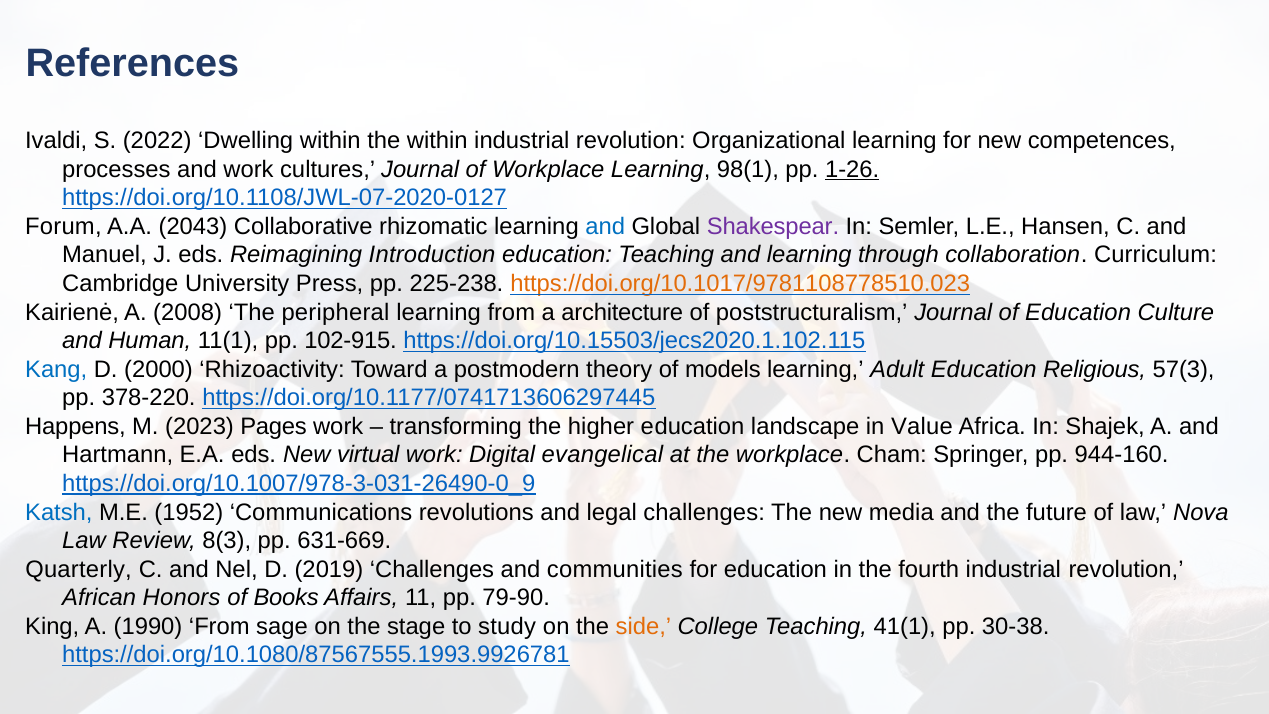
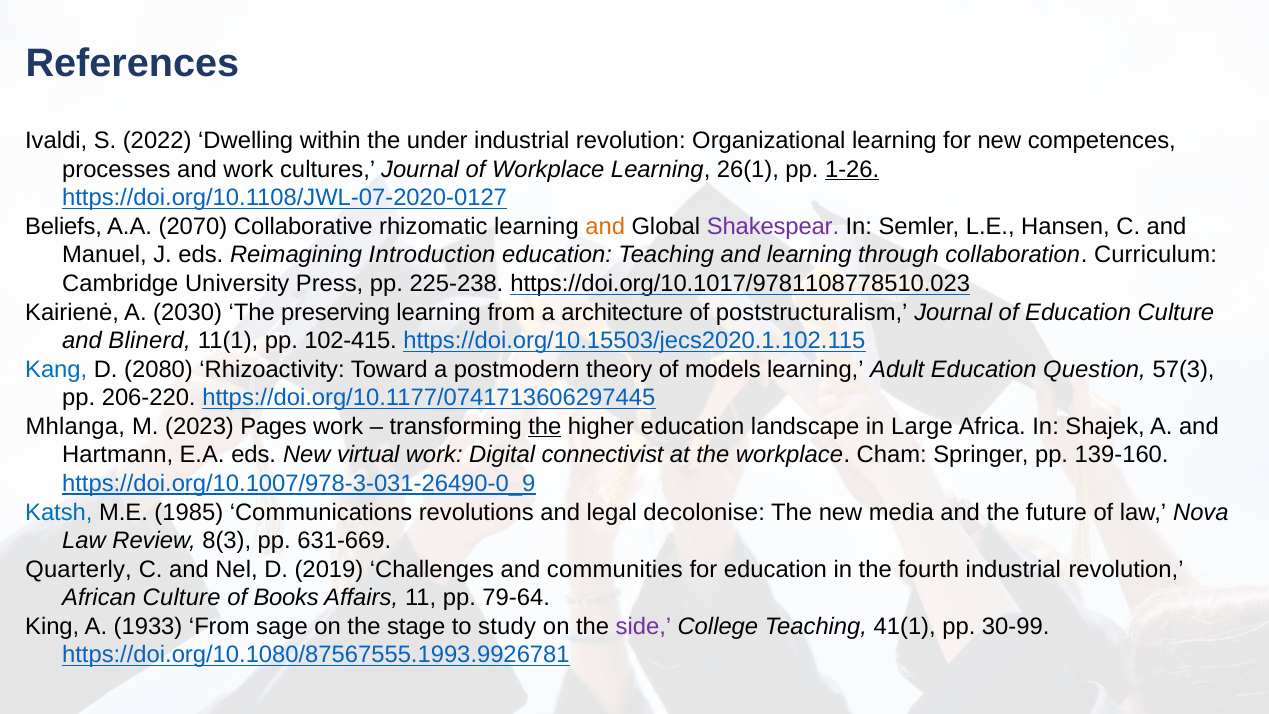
the within: within -> under (437, 141)
98(1: 98(1 -> 26(1 (748, 169)
Forum: Forum -> Beliefs (64, 227)
2043: 2043 -> 2070 (193, 227)
and colour: blue -> orange (605, 227)
https://doi.org/10.1017/9781108778510.023 colour: orange -> black (740, 284)
2008: 2008 -> 2030 (188, 312)
peripheral: peripheral -> preserving (336, 312)
Human: Human -> Blinerd (150, 341)
102-915: 102-915 -> 102-415 (351, 341)
2000: 2000 -> 2080 (159, 369)
Religious: Religious -> Question (1094, 369)
378-220: 378-220 -> 206-220 (149, 398)
Happens: Happens -> Mhlanga (75, 426)
the underline: none -> present (545, 426)
Value: Value -> Large (922, 426)
evangelical: evangelical -> connectivist (603, 455)
944-160: 944-160 -> 139-160 (1122, 455)
1952: 1952 -> 1985 (189, 512)
legal challenges: challenges -> decolonise (704, 512)
African Honors: Honors -> Culture (182, 598)
79-90: 79-90 -> 79-64 (516, 598)
1990: 1990 -> 1933 (148, 626)
side colour: orange -> purple (643, 626)
30-38: 30-38 -> 30-99 (1016, 626)
